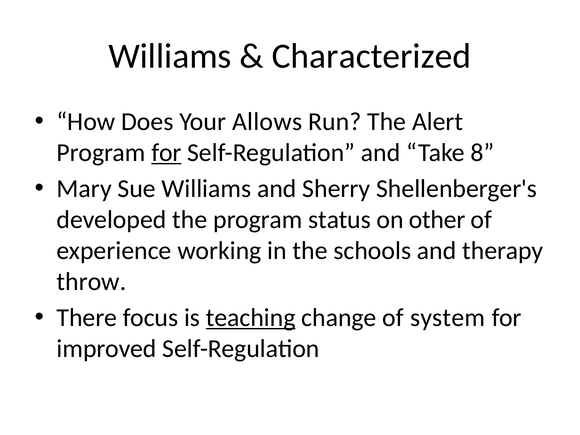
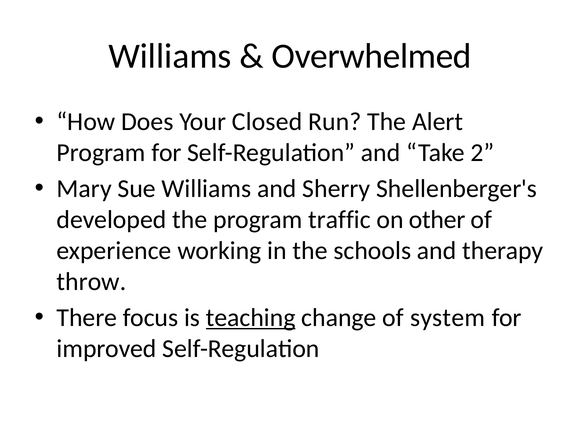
Characterized: Characterized -> Overwhelmed (372, 56)
Allows: Allows -> Closed (267, 122)
for underline: present -> none (166, 153)
8: 8 -> 2 (483, 153)
status: status -> traffic (339, 220)
